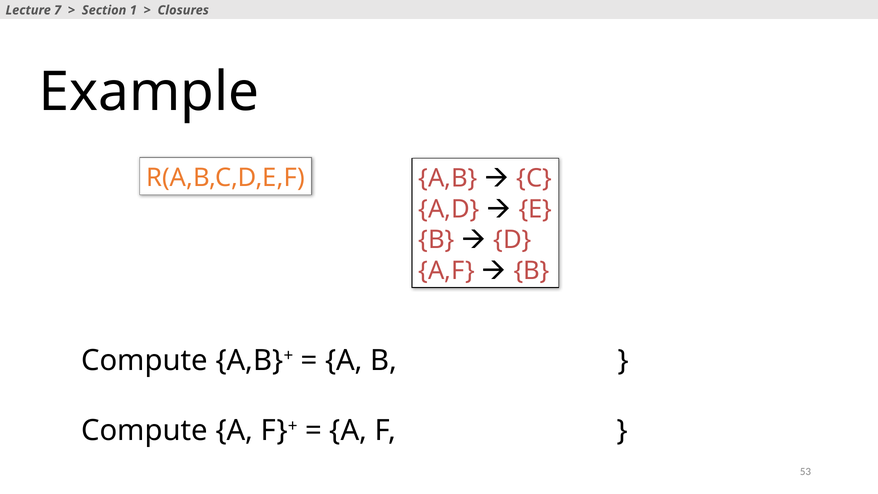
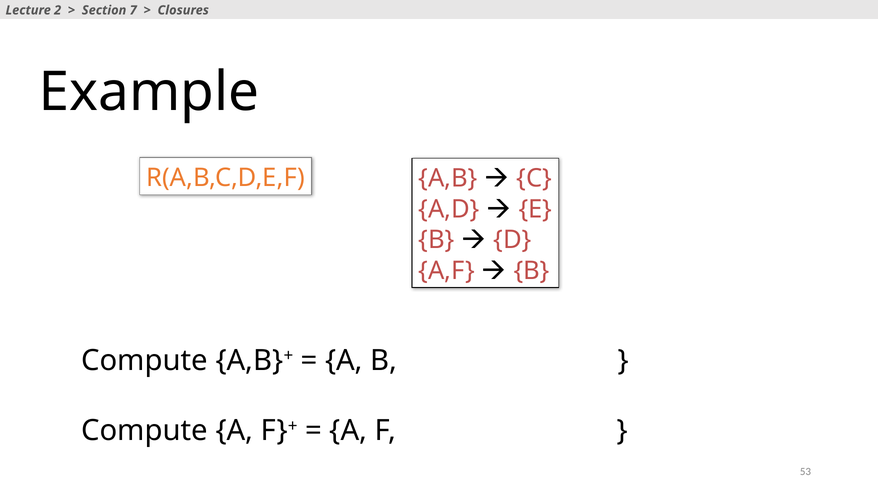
7: 7 -> 2 (58, 10)
1: 1 -> 7 (133, 10)
